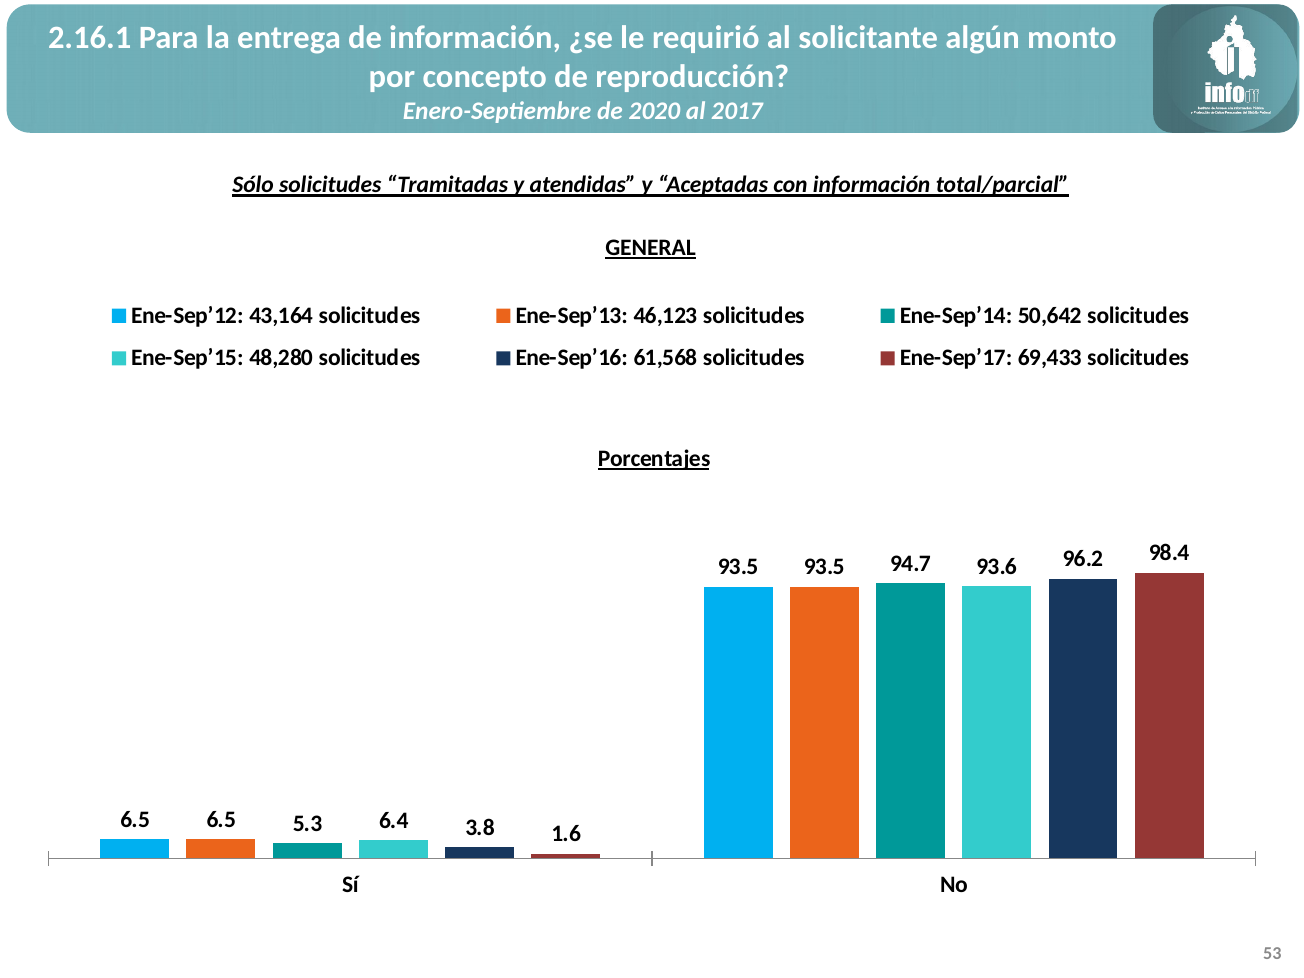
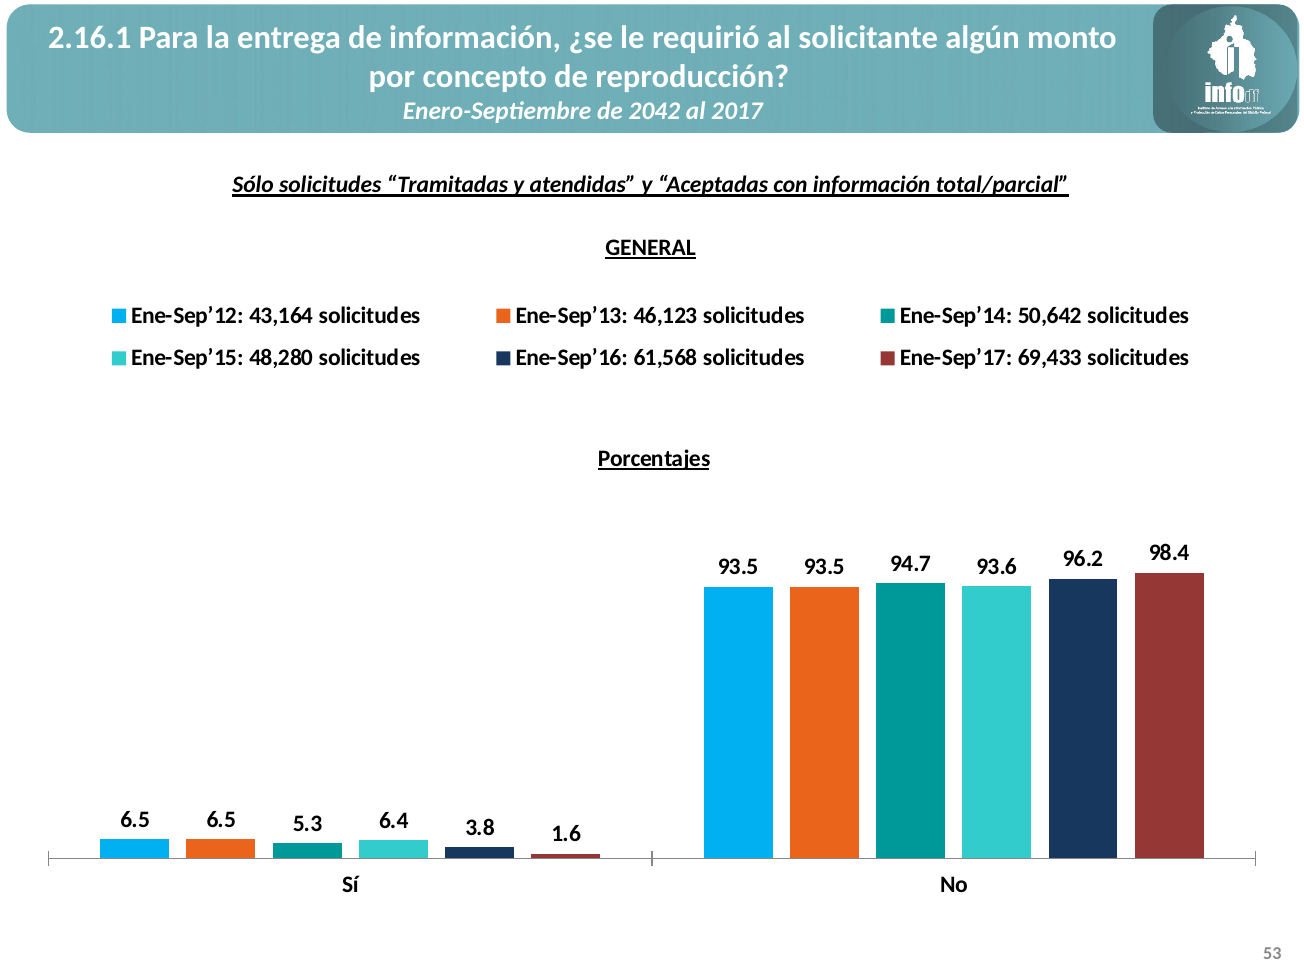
2020: 2020 -> 2042 (654, 111)
